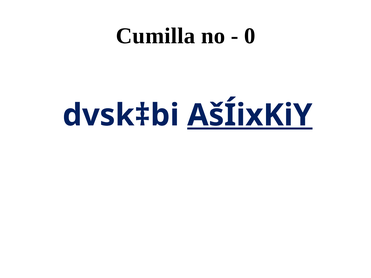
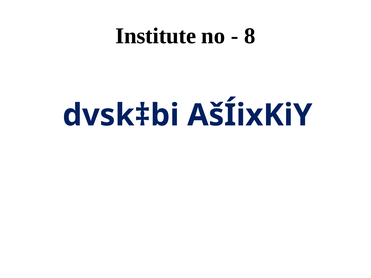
Cumilla: Cumilla -> Institute (156, 36)
0: 0 -> 8 (250, 36)
AšÍixKiY underline: present -> none (250, 115)
